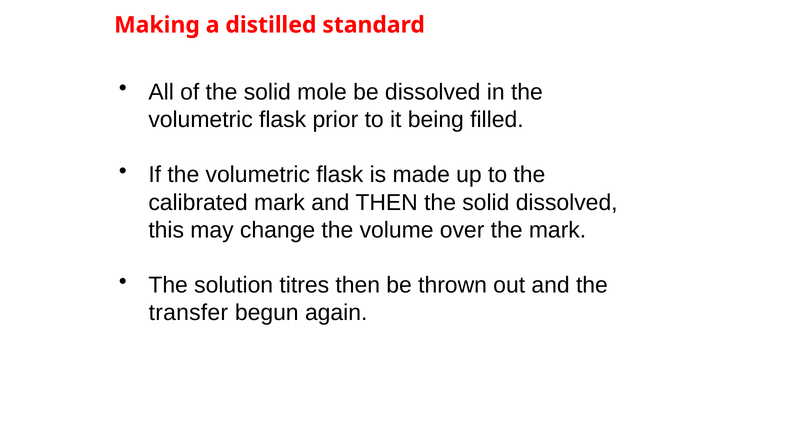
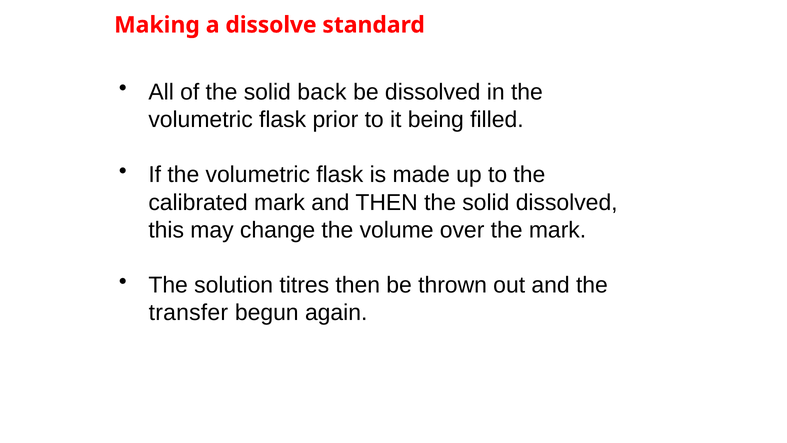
distilled: distilled -> dissolve (271, 25)
mole: mole -> back (322, 92)
